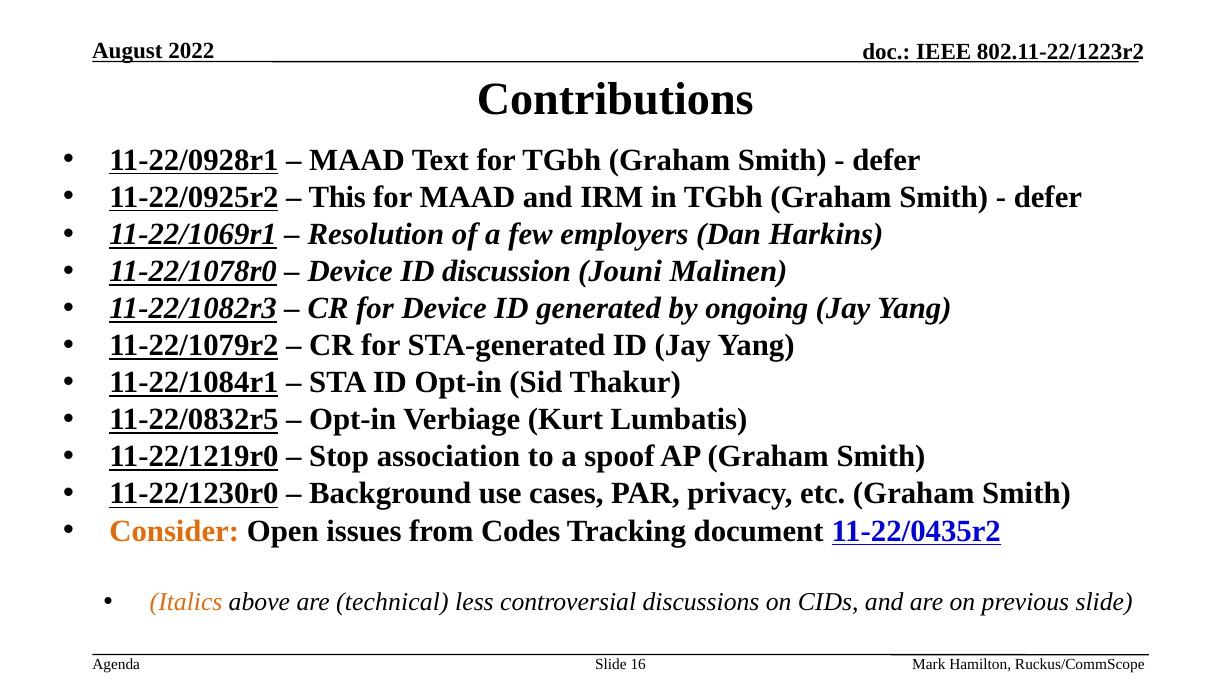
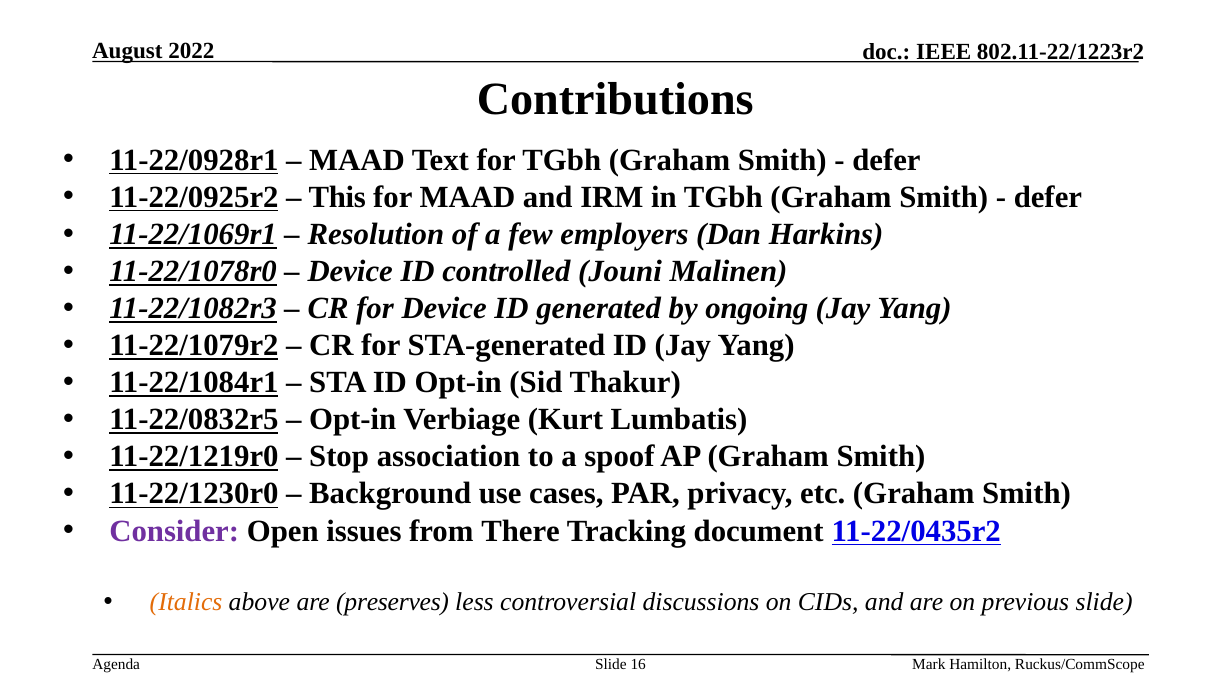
discussion: discussion -> controlled (506, 271)
Consider colour: orange -> purple (174, 530)
Codes: Codes -> There (521, 530)
technical: technical -> preserves (393, 602)
